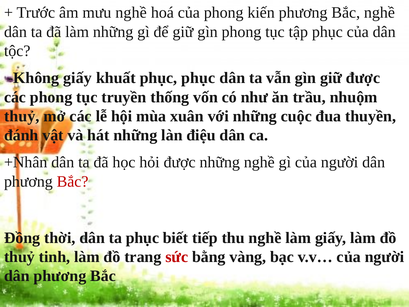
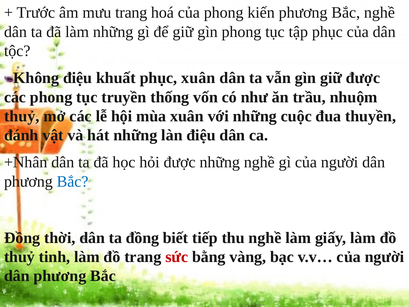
mưu nghề: nghề -> trang (131, 13)
Không giấy: giấy -> điệu (78, 78)
phục phục: phục -> xuân (198, 78)
Bắc colour: red -> blue (73, 181)
ta phục: phục -> đồng (142, 238)
